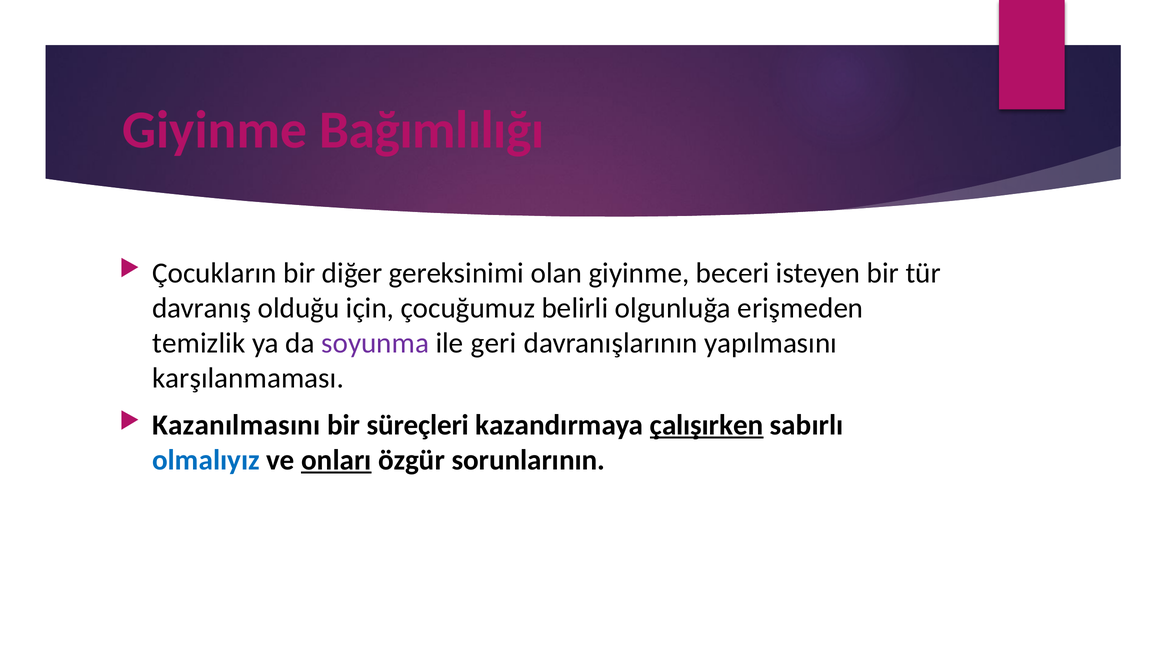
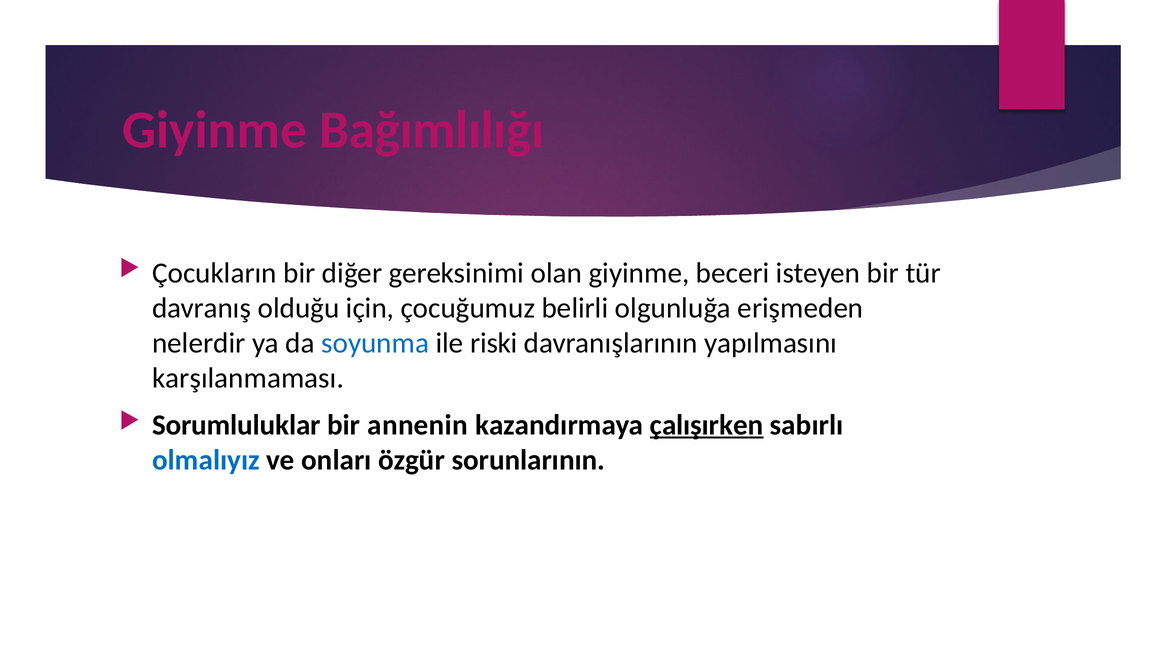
temizlik: temizlik -> nelerdir (199, 343)
soyunma colour: purple -> blue (375, 343)
geri: geri -> riski (494, 343)
Kazanılmasını: Kazanılmasını -> Sorumluluklar (236, 425)
süreçleri: süreçleri -> annenin (418, 425)
onları underline: present -> none (336, 460)
